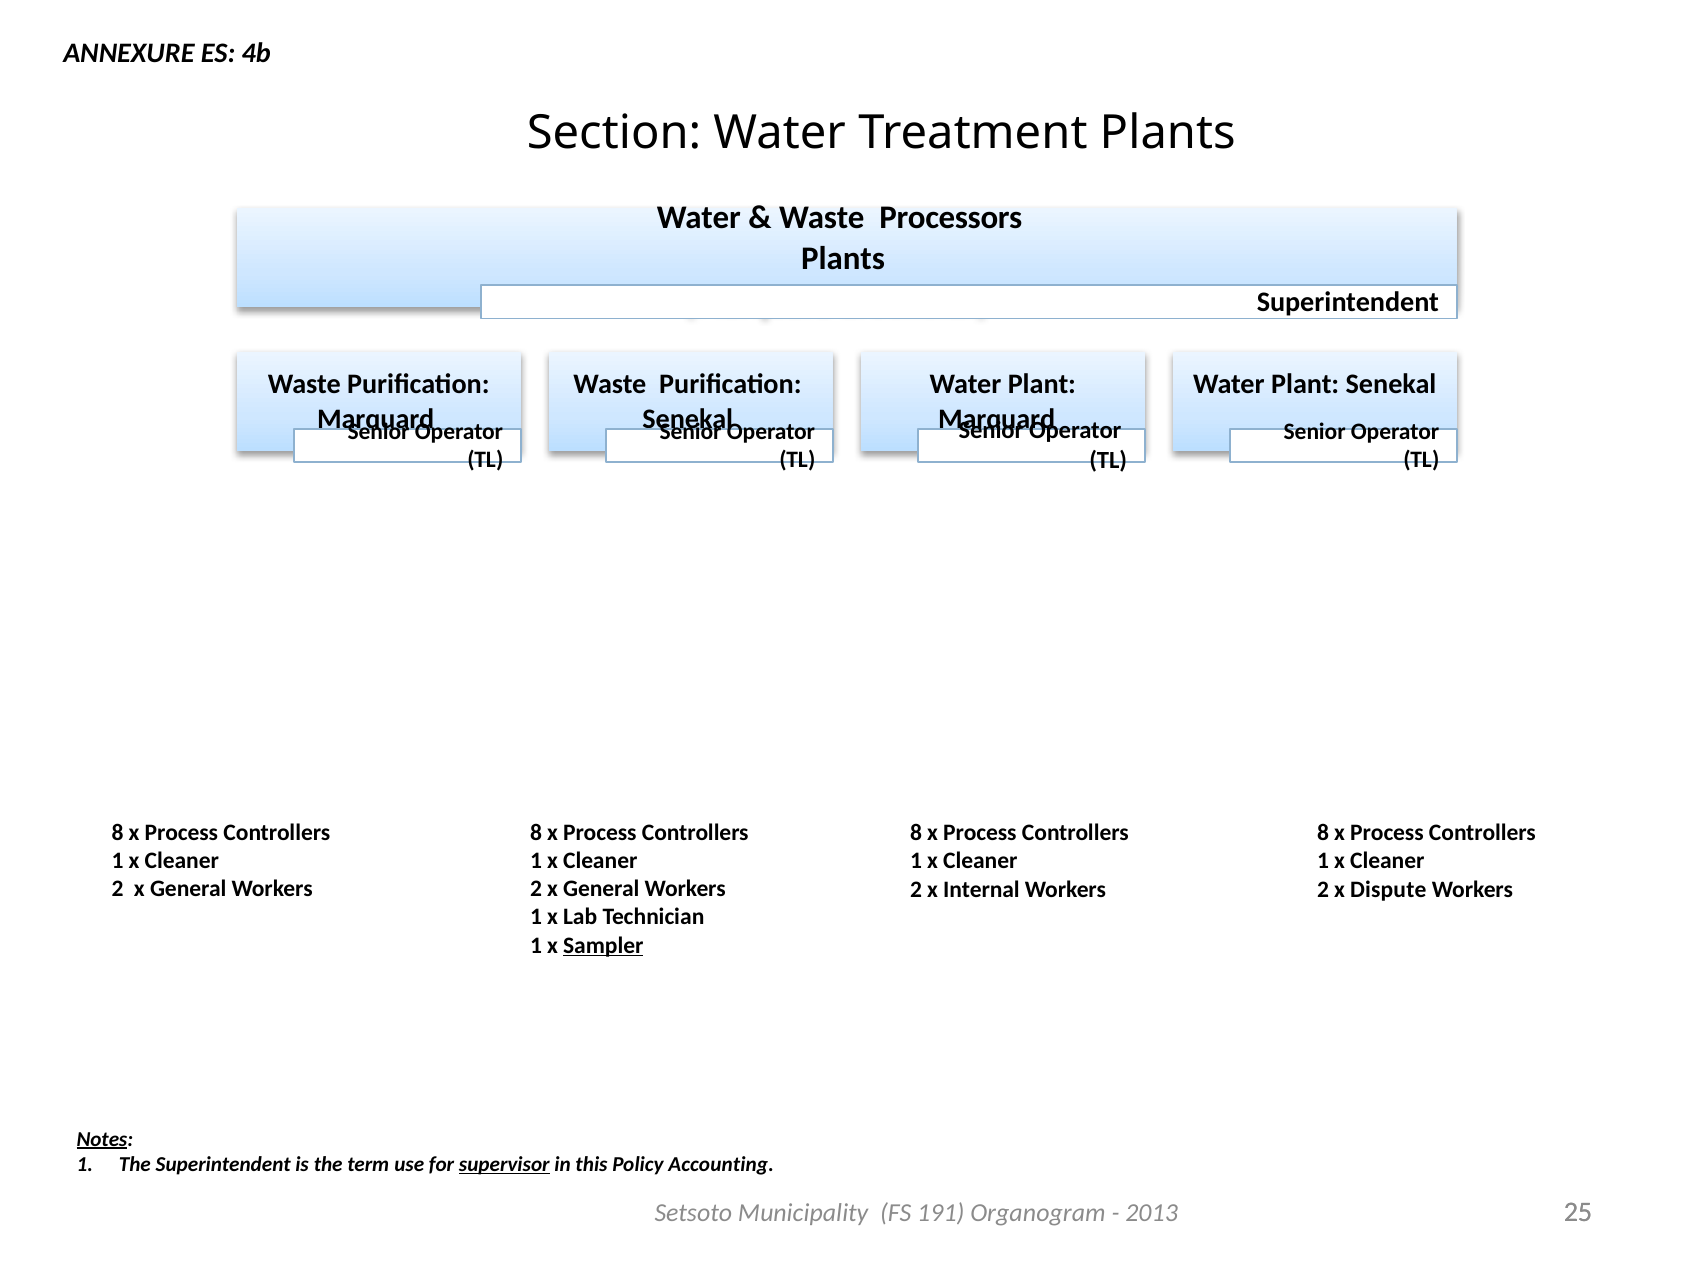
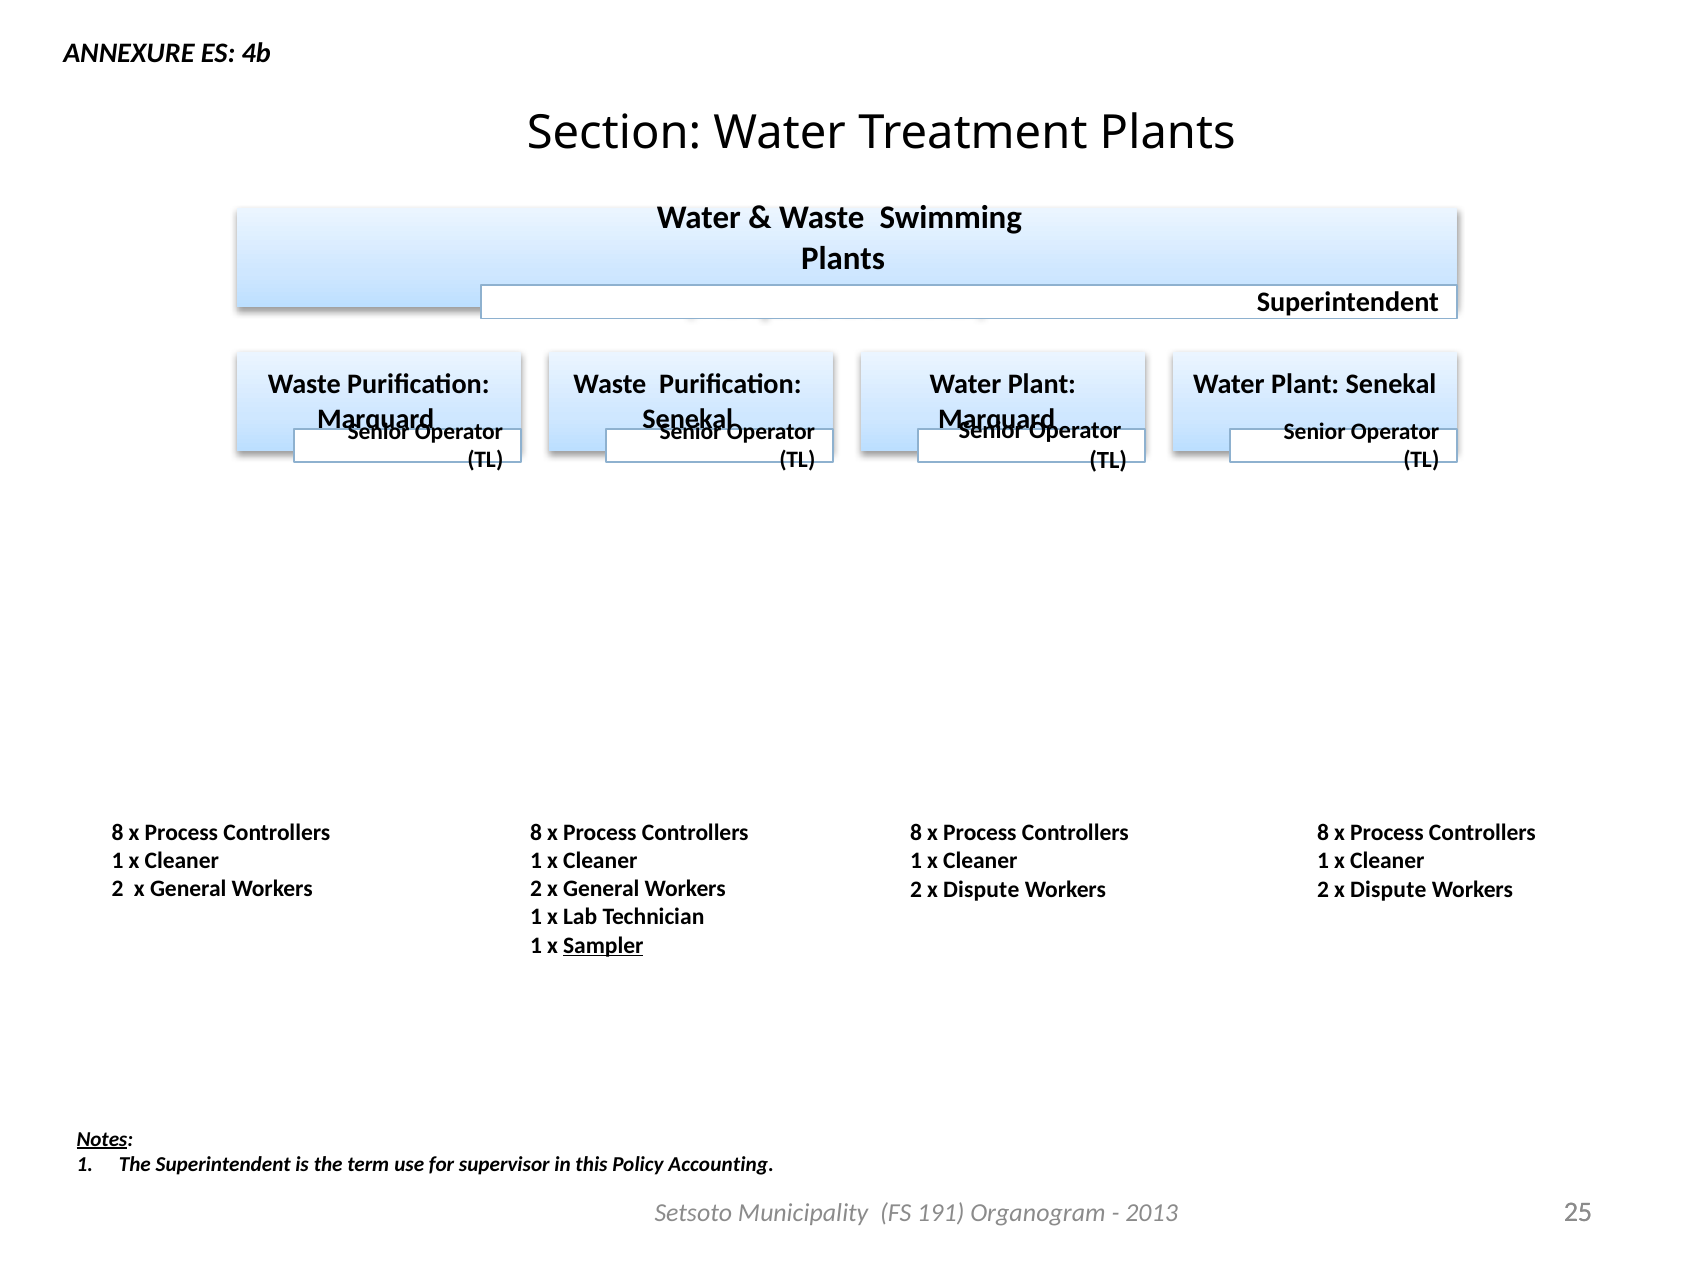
Processors: Processors -> Swimming (951, 218)
Internal: Internal -> Dispute (981, 890)
supervisor underline: present -> none (504, 1165)
